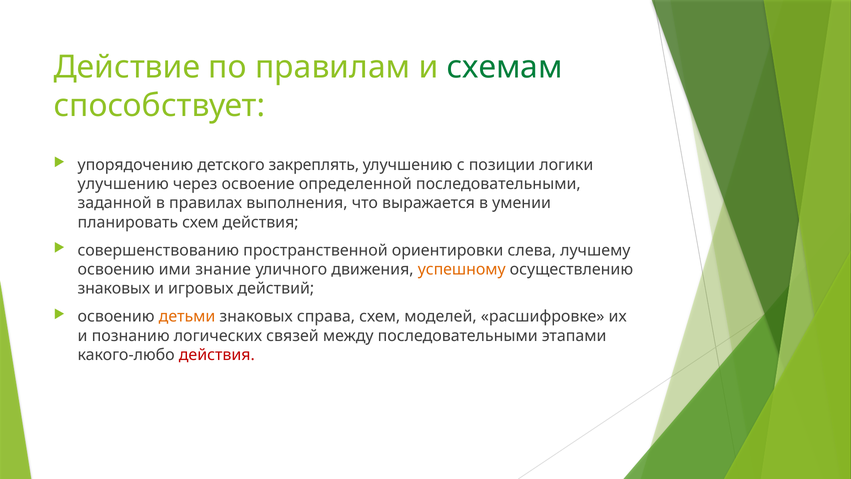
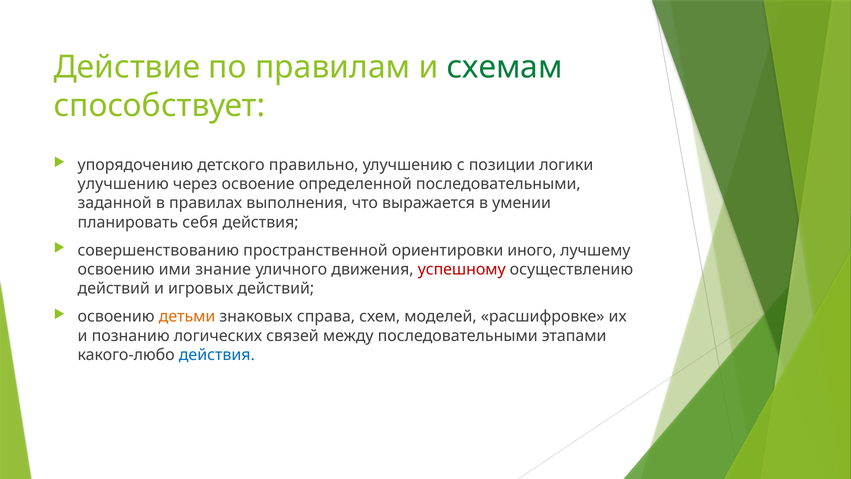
закреплять: закреплять -> правильно (314, 165)
планировать схем: схем -> себя (200, 222)
слева: слева -> иного (532, 250)
успешному colour: orange -> red (462, 269)
знаковых: знаковых -> действий (114, 288)
действия colour: red -> blue (217, 355)
